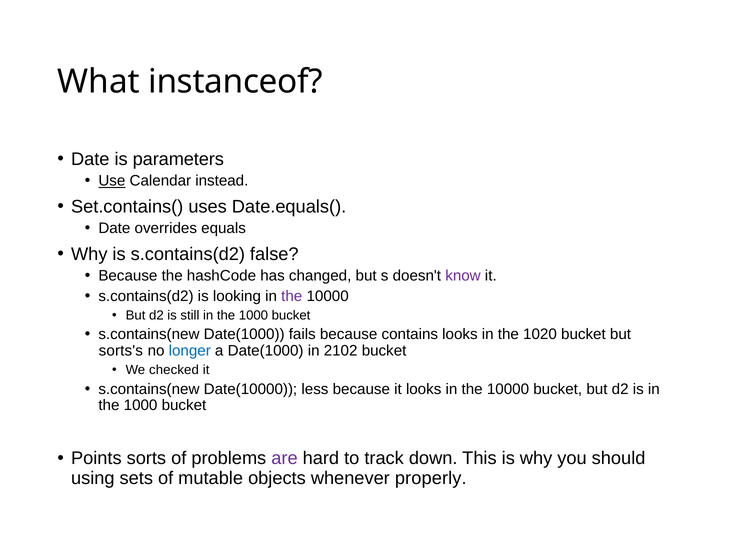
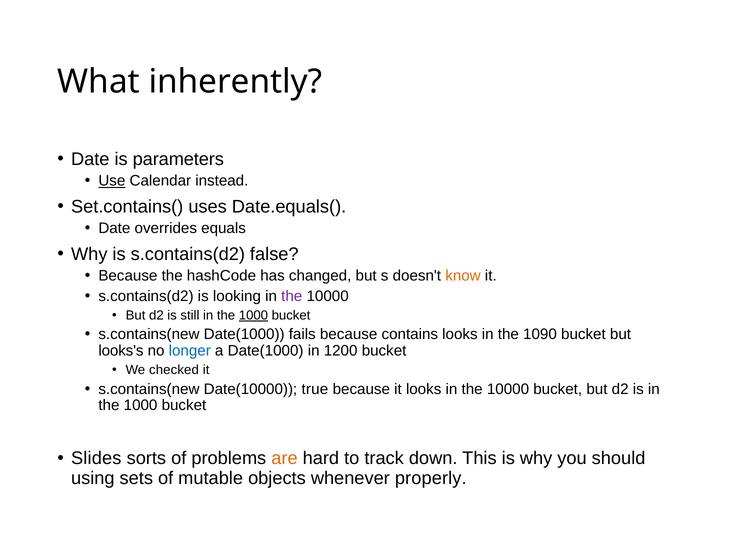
instanceof: instanceof -> inherently (235, 82)
know colour: purple -> orange (463, 276)
1000 underline: none -> present (253, 315)
1020: 1020 -> 1090 (540, 334)
sorts's: sorts's -> looks's (121, 351)
2102: 2102 -> 1200 (341, 351)
less: less -> true (315, 389)
Points: Points -> Slides (96, 458)
are colour: purple -> orange (284, 458)
